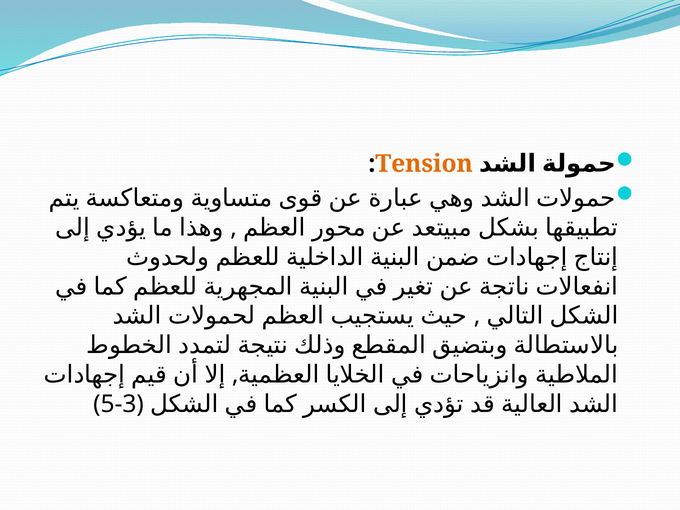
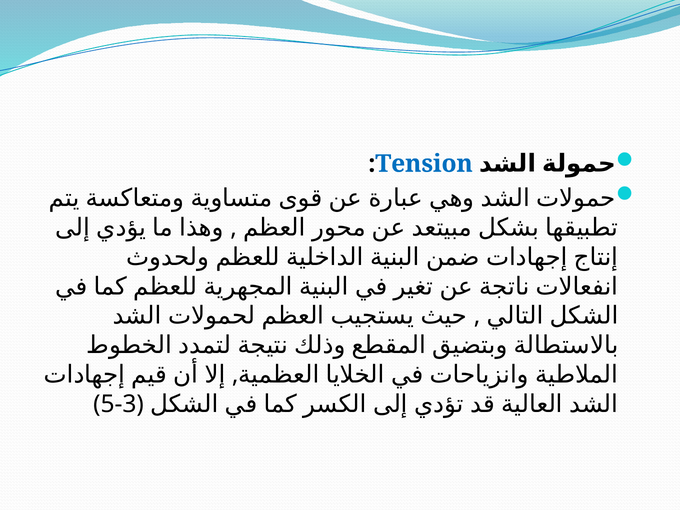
Tension colour: orange -> blue (424, 164)
